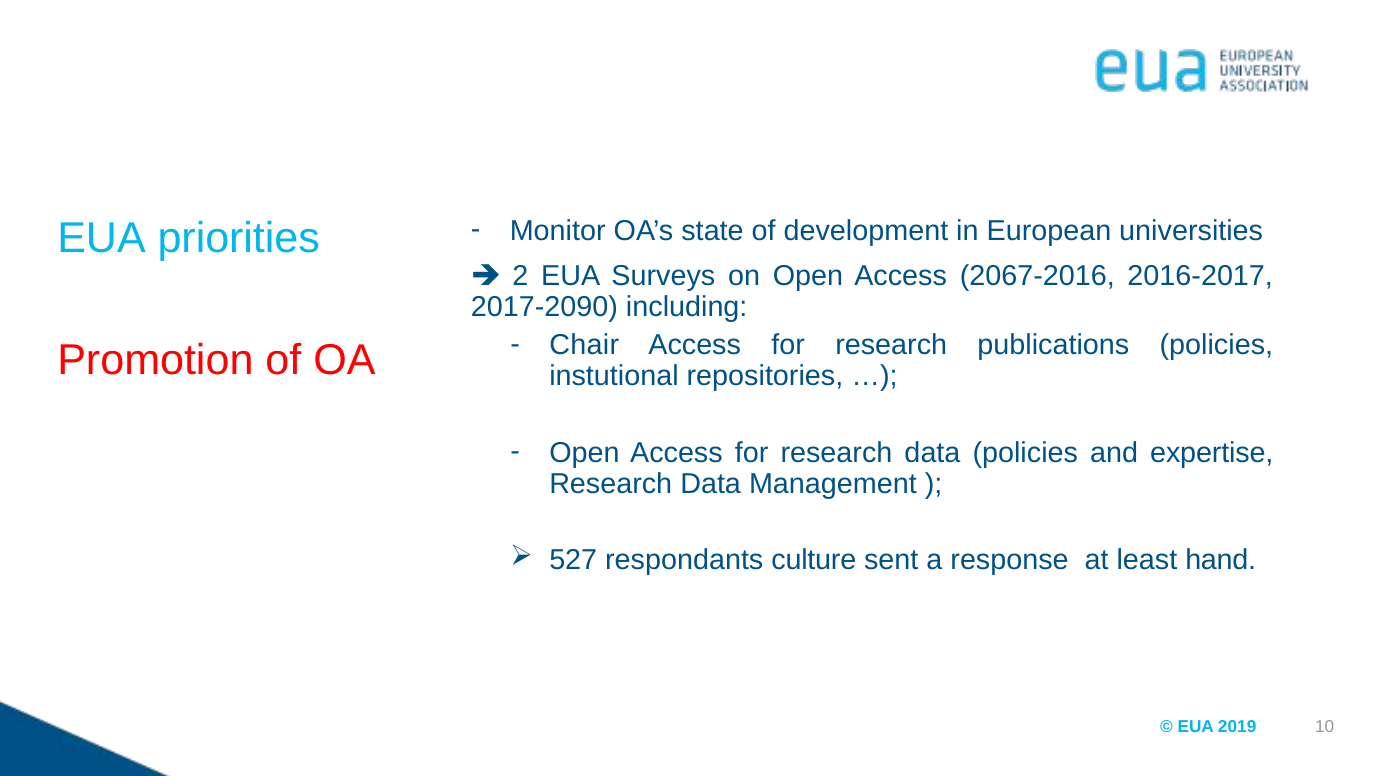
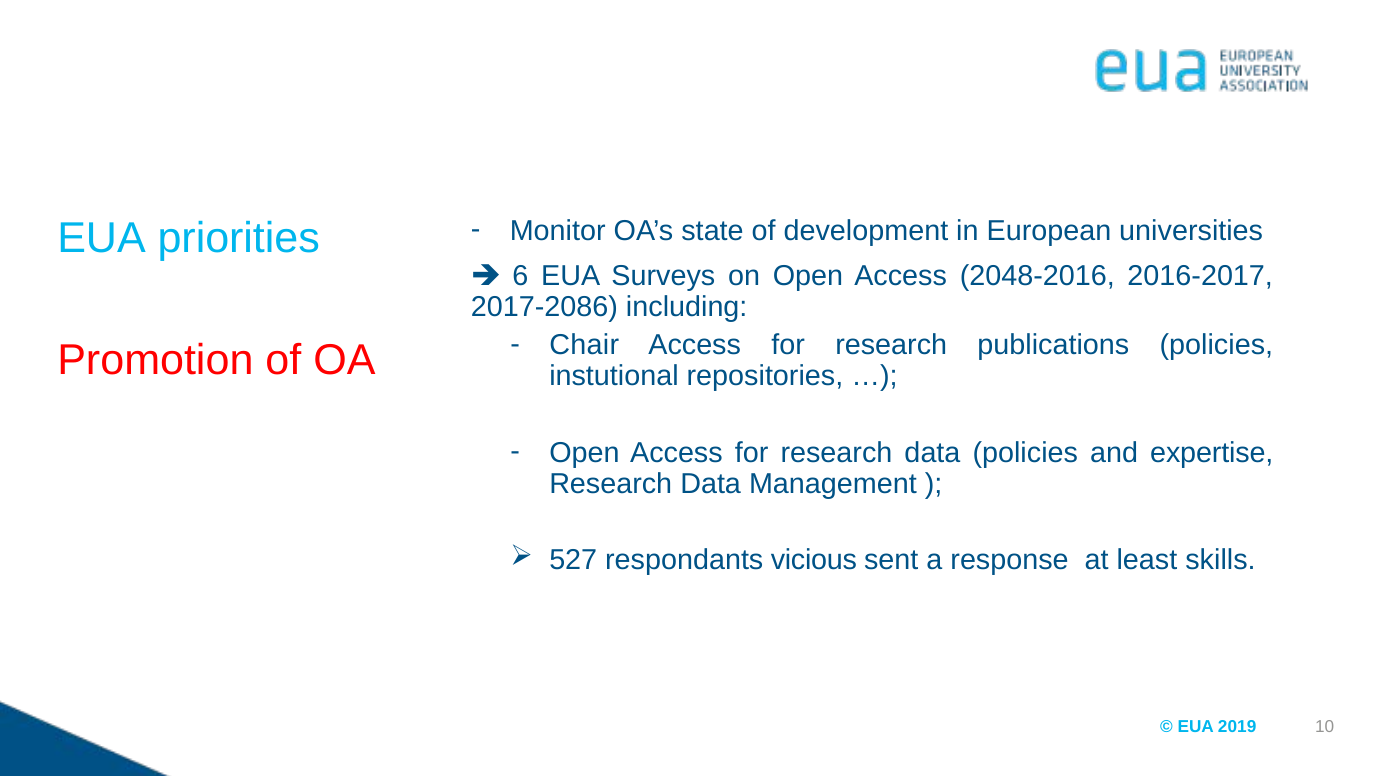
2: 2 -> 6 (520, 276)
2067-2016: 2067-2016 -> 2048-2016 (1037, 276)
2017-2090: 2017-2090 -> 2017-2086 (544, 307)
culture: culture -> vicious (814, 560)
hand: hand -> skills (1221, 560)
